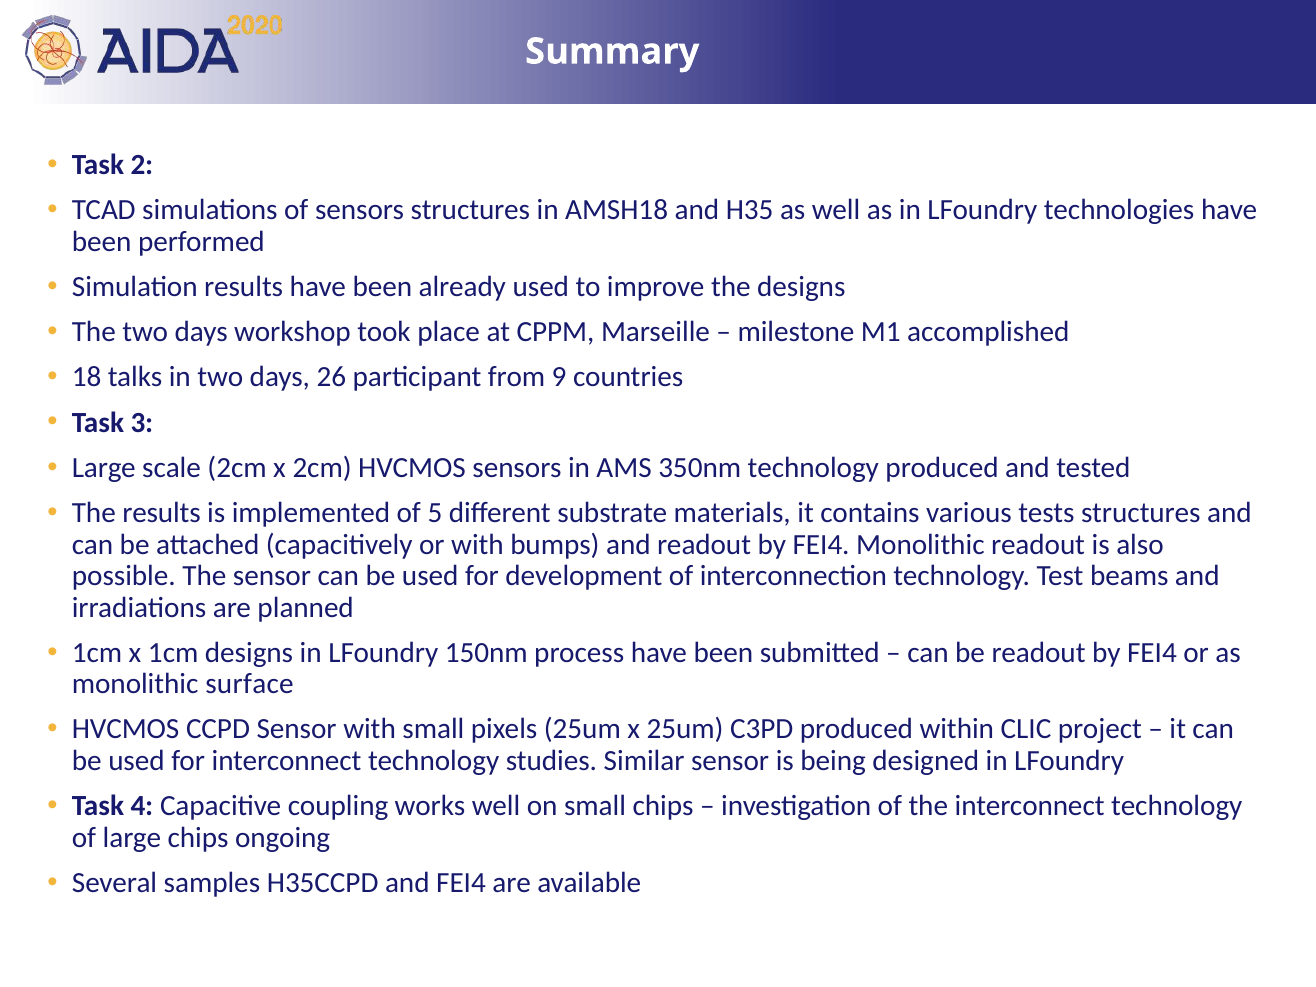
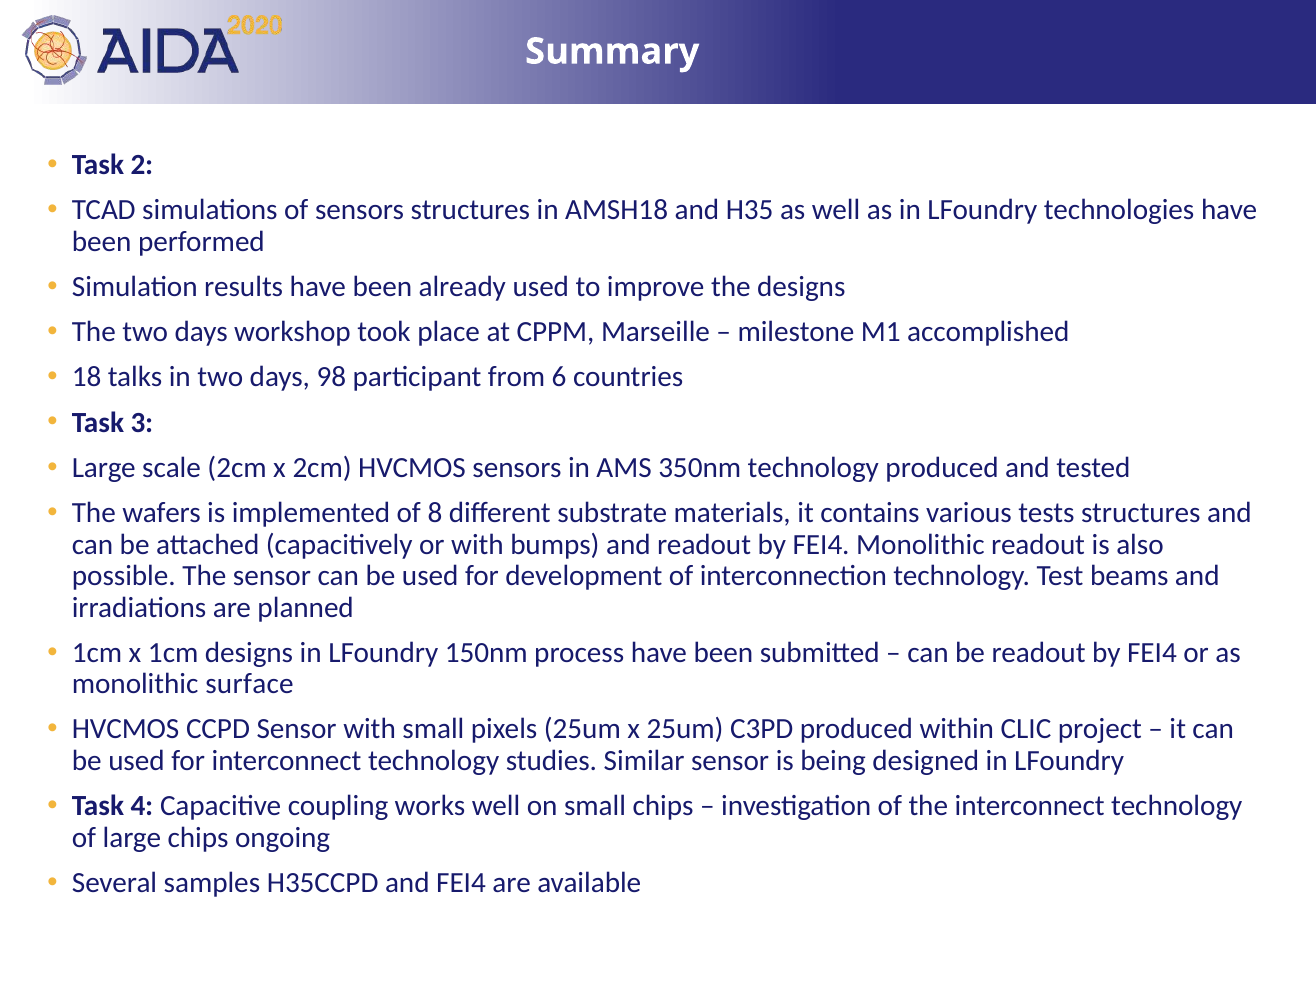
26: 26 -> 98 (331, 377)
9: 9 -> 6 (559, 377)
The results: results -> wafers (162, 513)
5: 5 -> 8 (435, 513)
